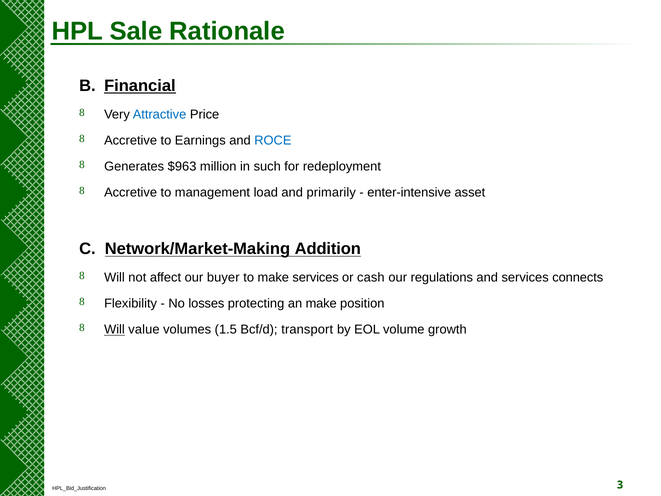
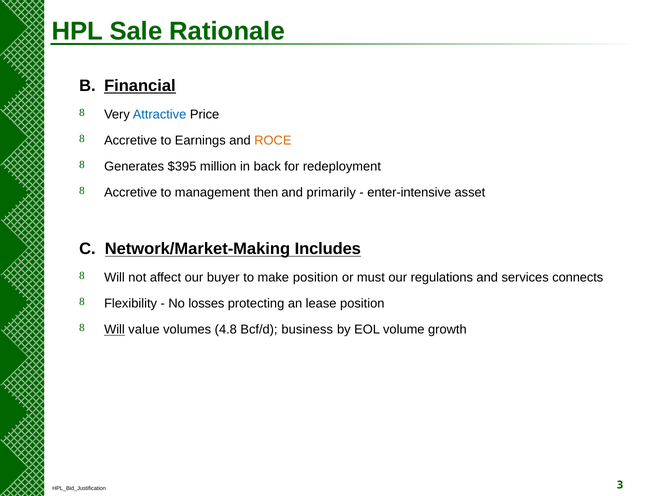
ROCE colour: blue -> orange (273, 140)
$963: $963 -> $395 (182, 166)
such: such -> back (267, 166)
load: load -> then (266, 192)
Addition: Addition -> Includes (328, 249)
make services: services -> position (315, 277)
cash: cash -> must (371, 277)
an make: make -> lease (321, 303)
1.5: 1.5 -> 4.8 (226, 329)
transport: transport -> business (307, 329)
